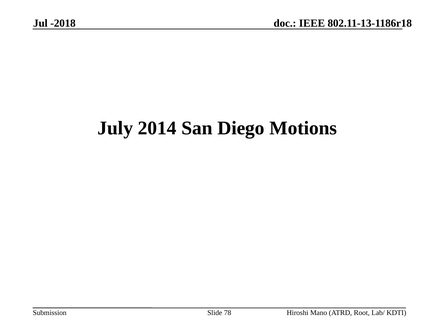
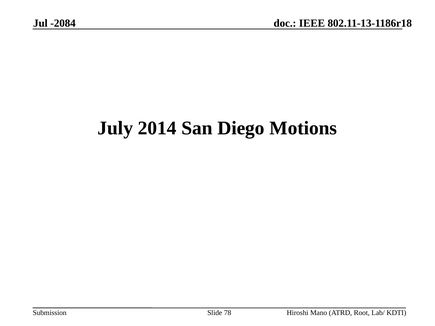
-2018: -2018 -> -2084 (63, 23)
